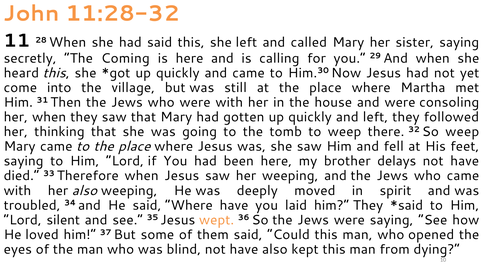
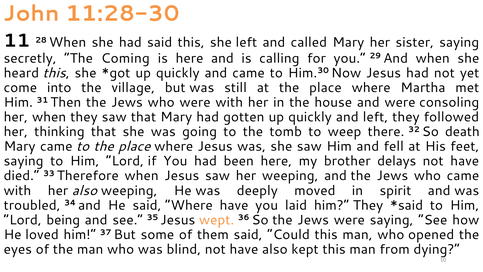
11:28-32: 11:28-32 -> 11:28-30 (122, 14)
So weep: weep -> death (462, 132)
silent: silent -> being (63, 220)
